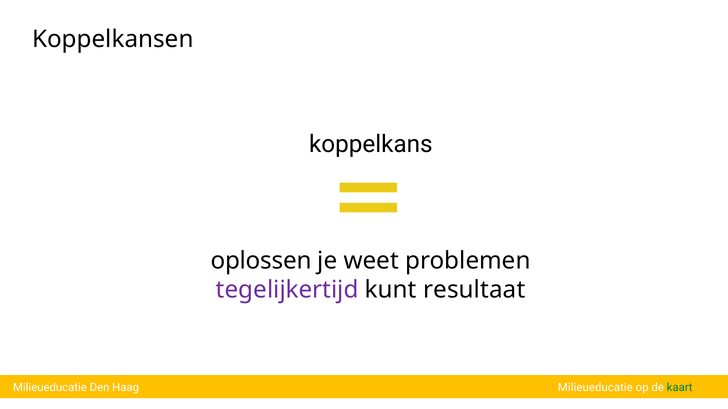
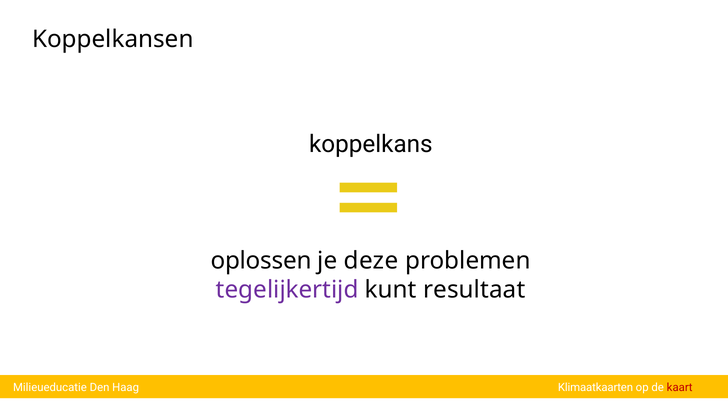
weet: weet -> deze (371, 261)
Haag Milieueducatie: Milieueducatie -> Klimaatkaarten (595, 388)
kaart colour: green -> red (680, 388)
